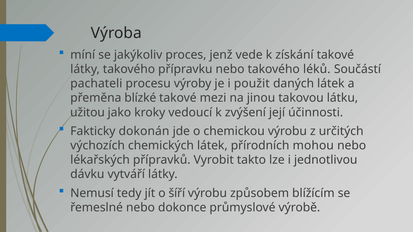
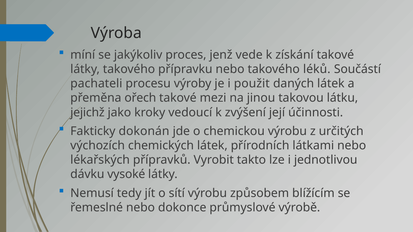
blízké: blízké -> ořech (140, 98)
užitou: užitou -> jejichž (87, 113)
mohou: mohou -> látkami (313, 146)
vytváří: vytváří -> vysoké (126, 175)
šíří: šíří -> sítí (177, 193)
